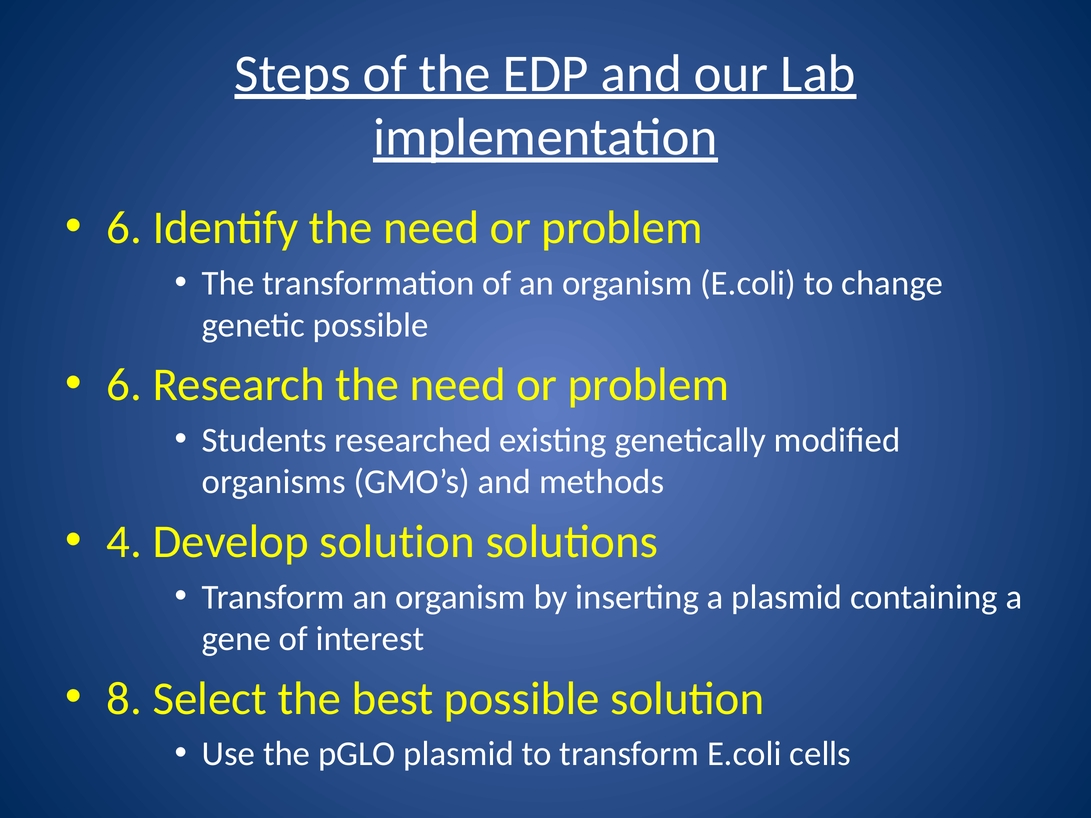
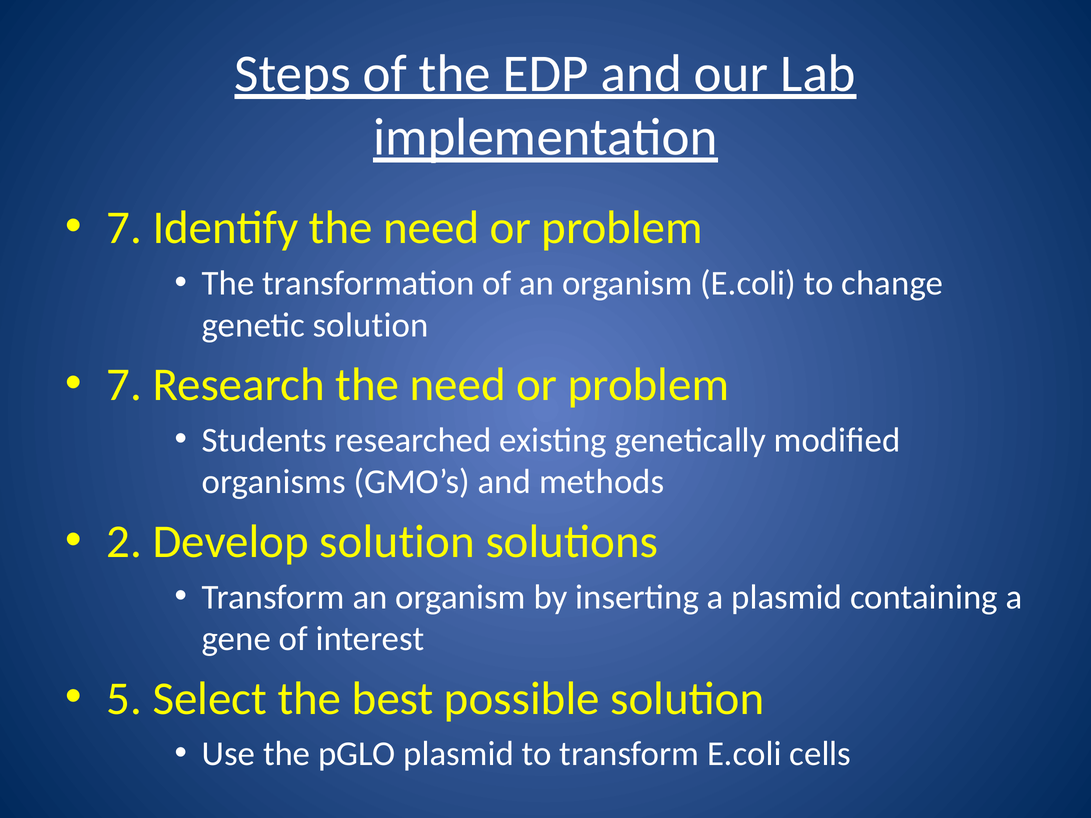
6: 6 -> 7 (124, 228)
genetic possible: possible -> solution (371, 325)
6: 6 -> 7 (124, 385)
4: 4 -> 2 (124, 542)
8: 8 -> 5 (124, 699)
